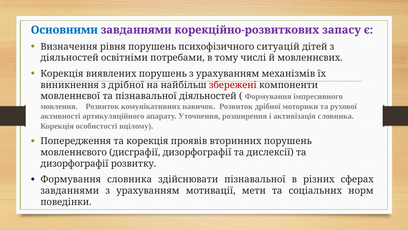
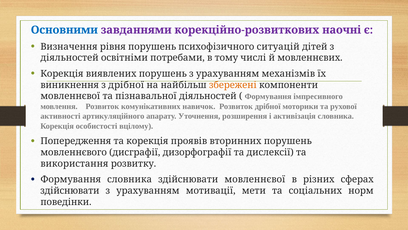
запасу: запасу -> наочні (342, 30)
збережені colour: red -> orange (233, 85)
дизорфографії: дизорфографії -> використання (74, 163)
здійснювати пізнавальної: пізнавальної -> мовленнєвої (255, 179)
завданнями: завданнями -> здійснювати (70, 190)
